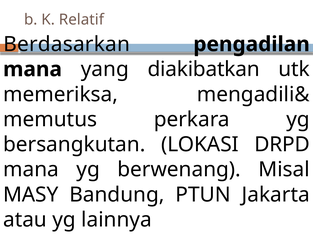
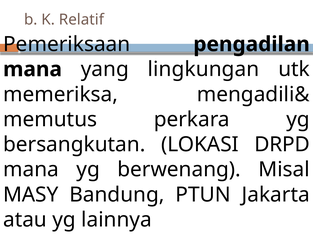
Berdasarkan: Berdasarkan -> Pemeriksaan (67, 44)
diakibatkan: diakibatkan -> lingkungan (204, 69)
